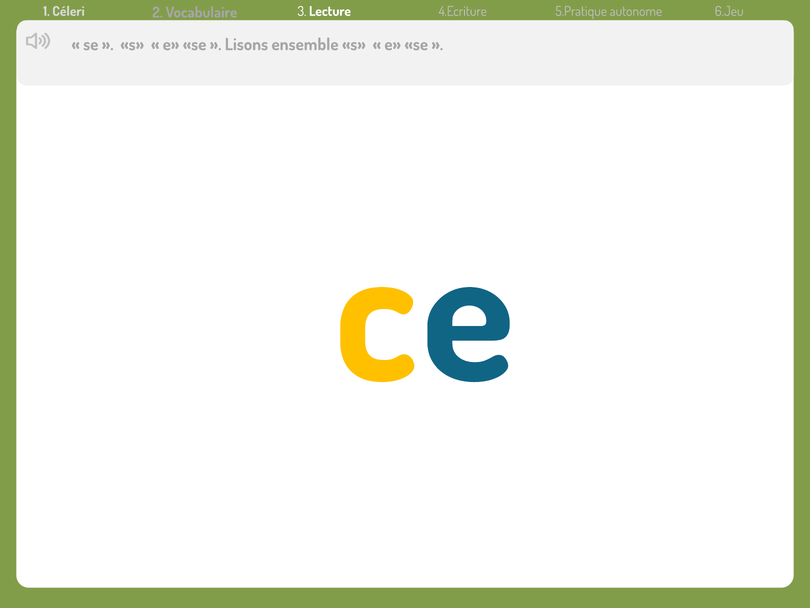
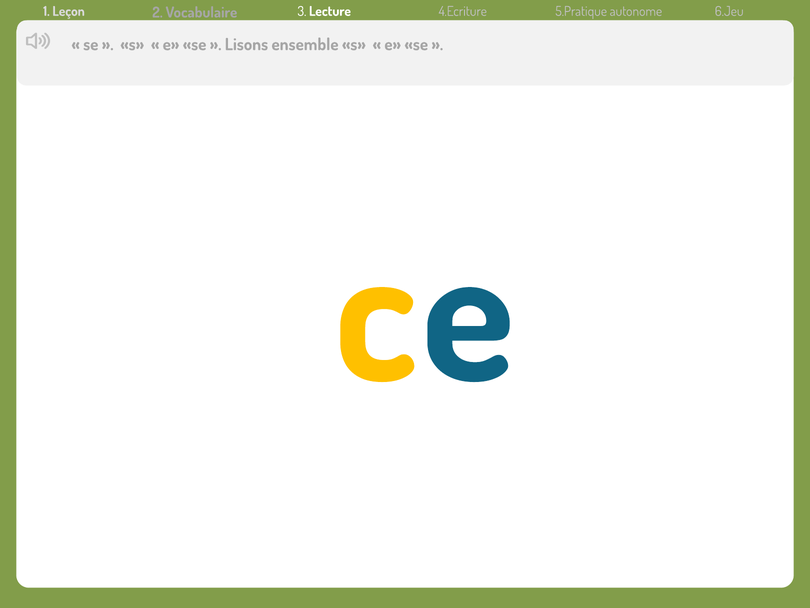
Céleri: Céleri -> Leçon (69, 11)
